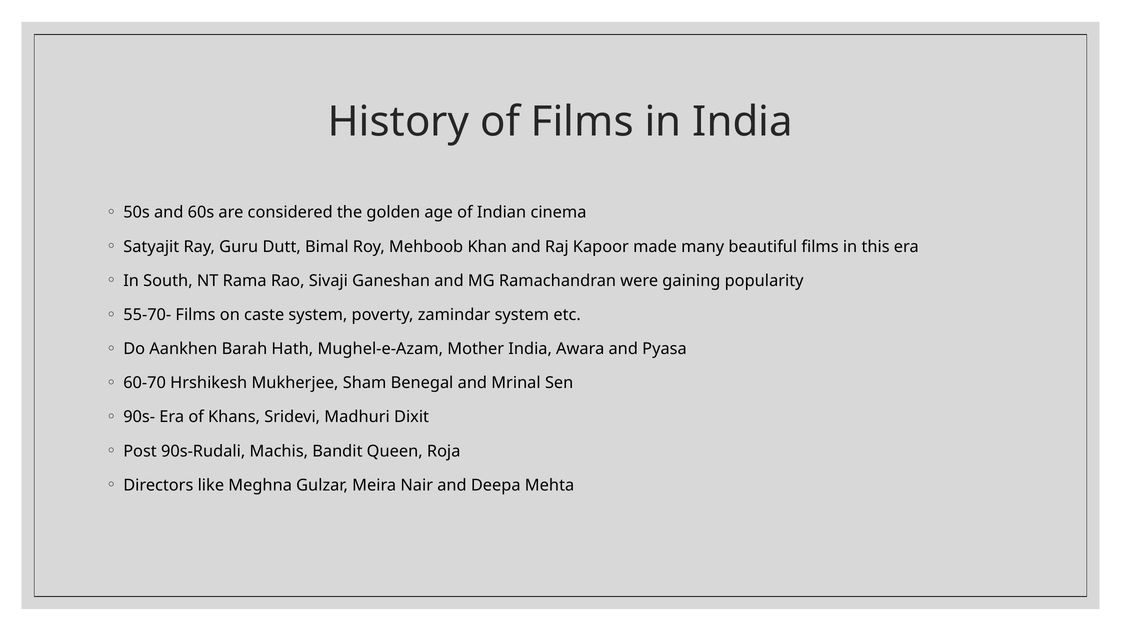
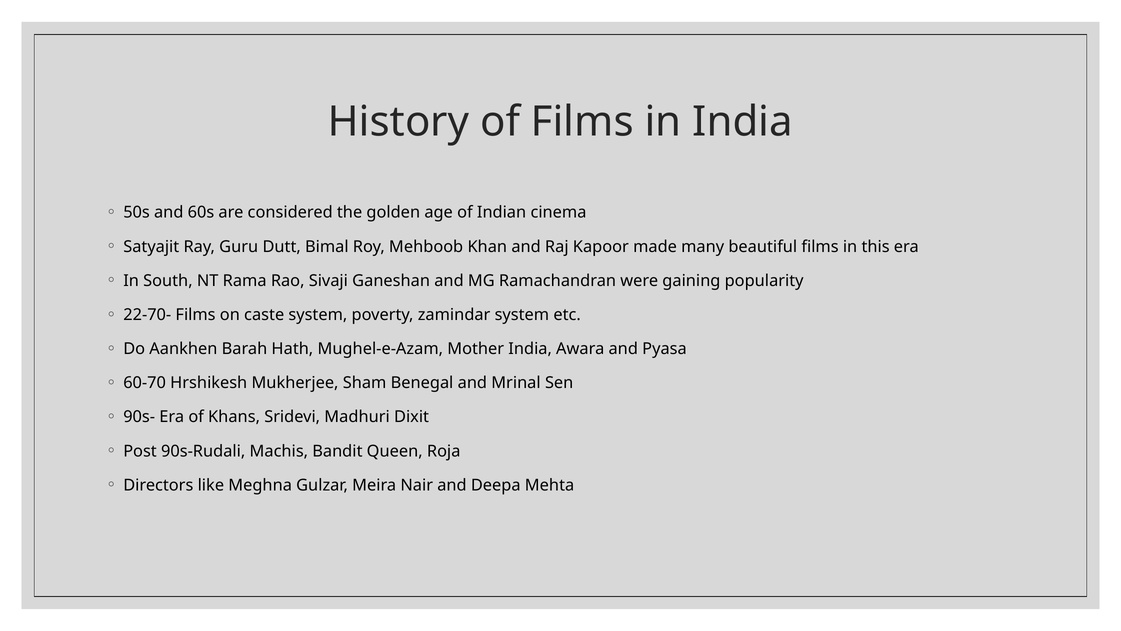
55-70-: 55-70- -> 22-70- (147, 315)
